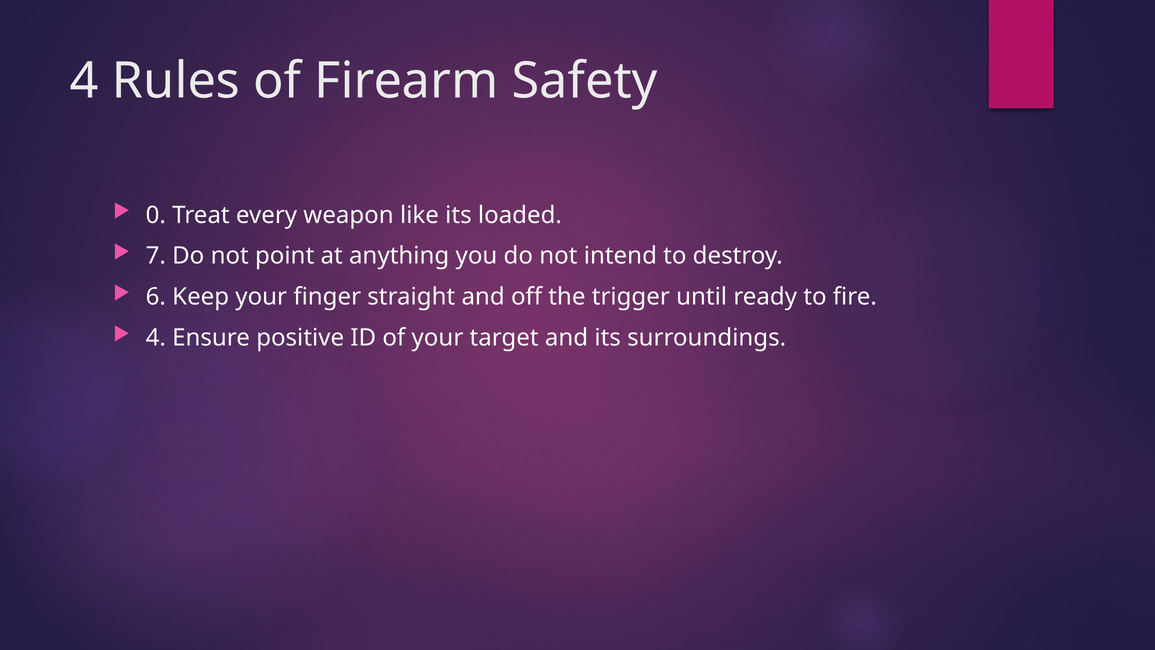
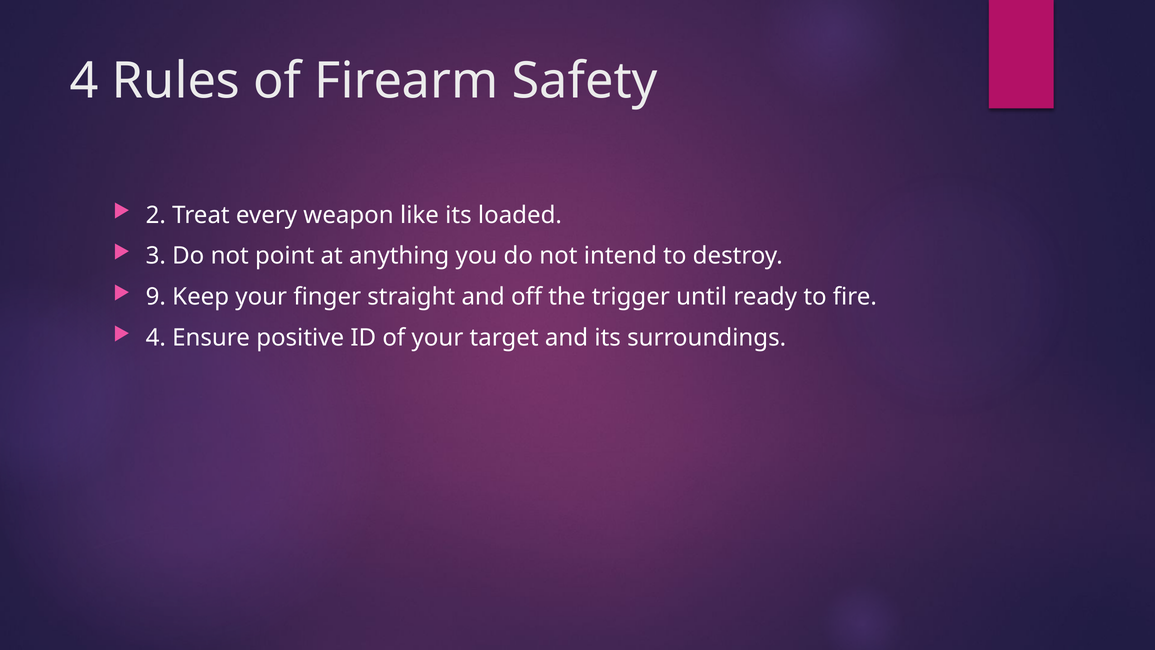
0: 0 -> 2 (156, 215)
7: 7 -> 3 (156, 256)
6: 6 -> 9 (156, 297)
